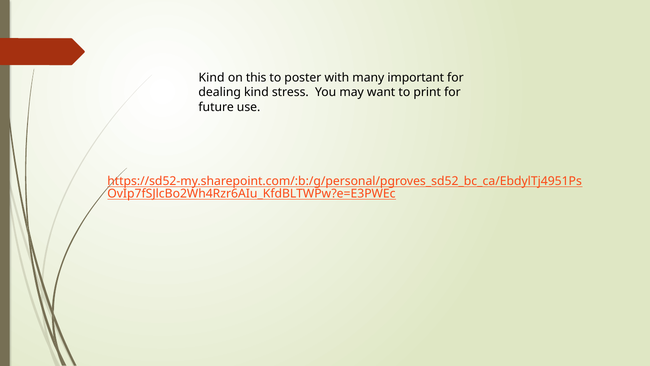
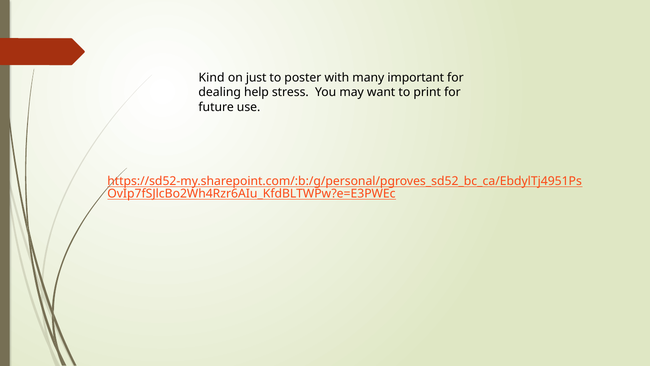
this: this -> just (256, 78)
dealing kind: kind -> help (256, 92)
